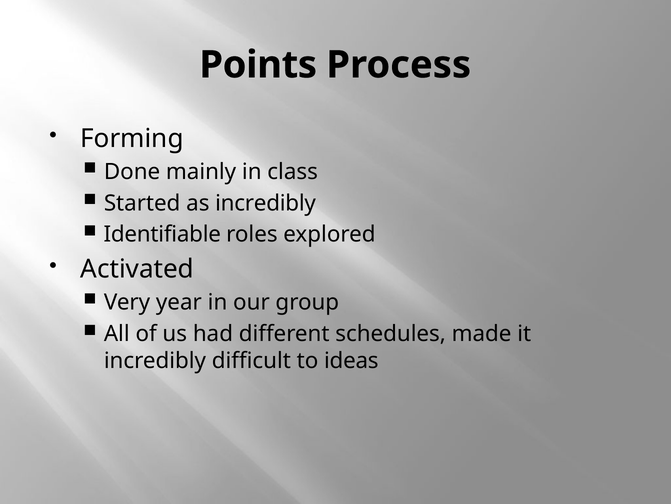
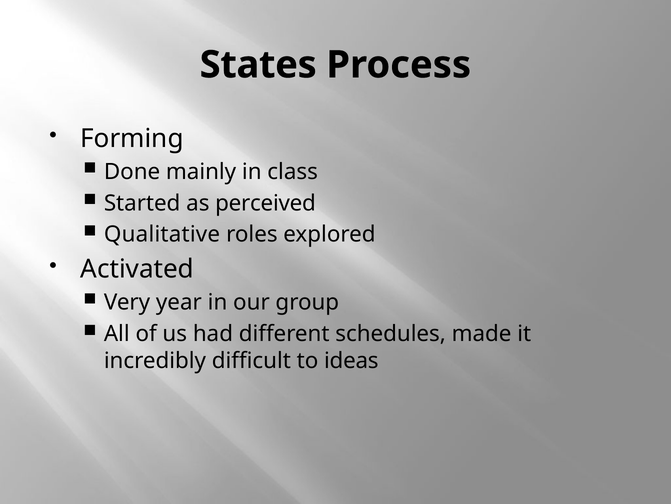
Points: Points -> States (258, 65)
as incredibly: incredibly -> perceived (266, 203)
Identifiable: Identifiable -> Qualitative (162, 234)
